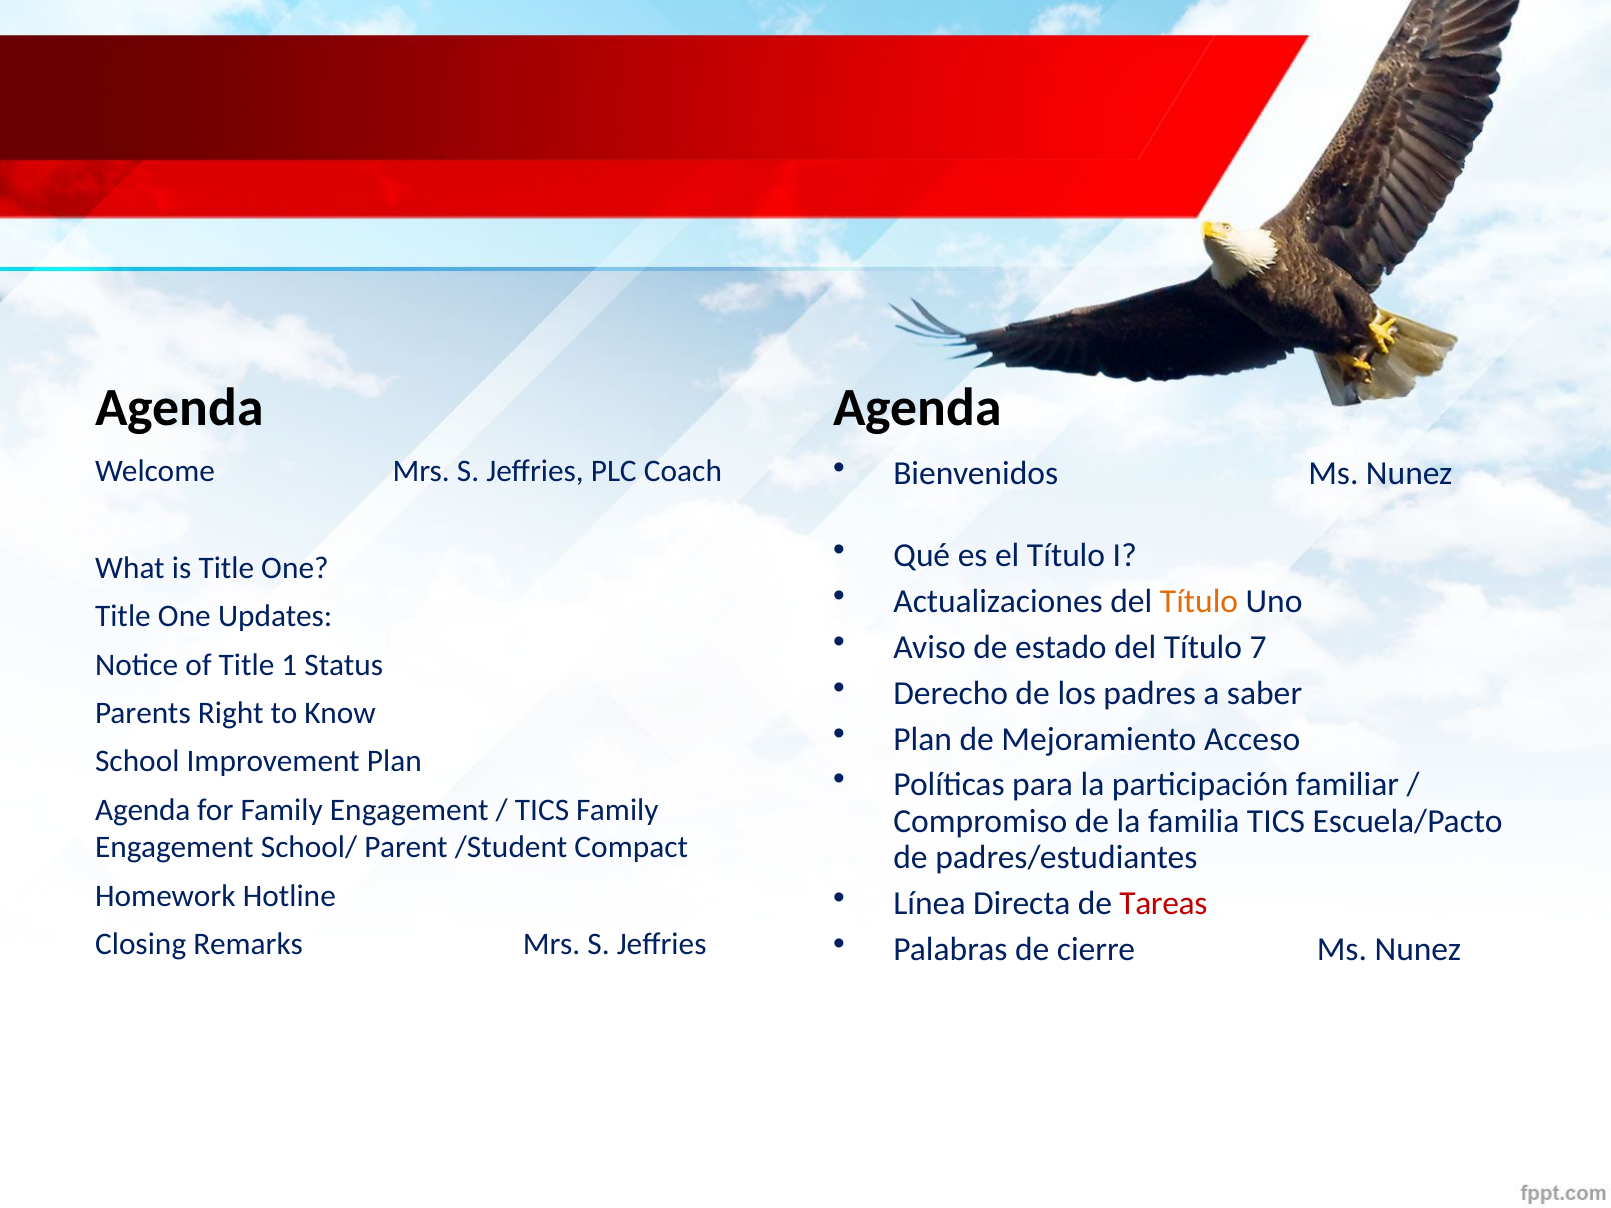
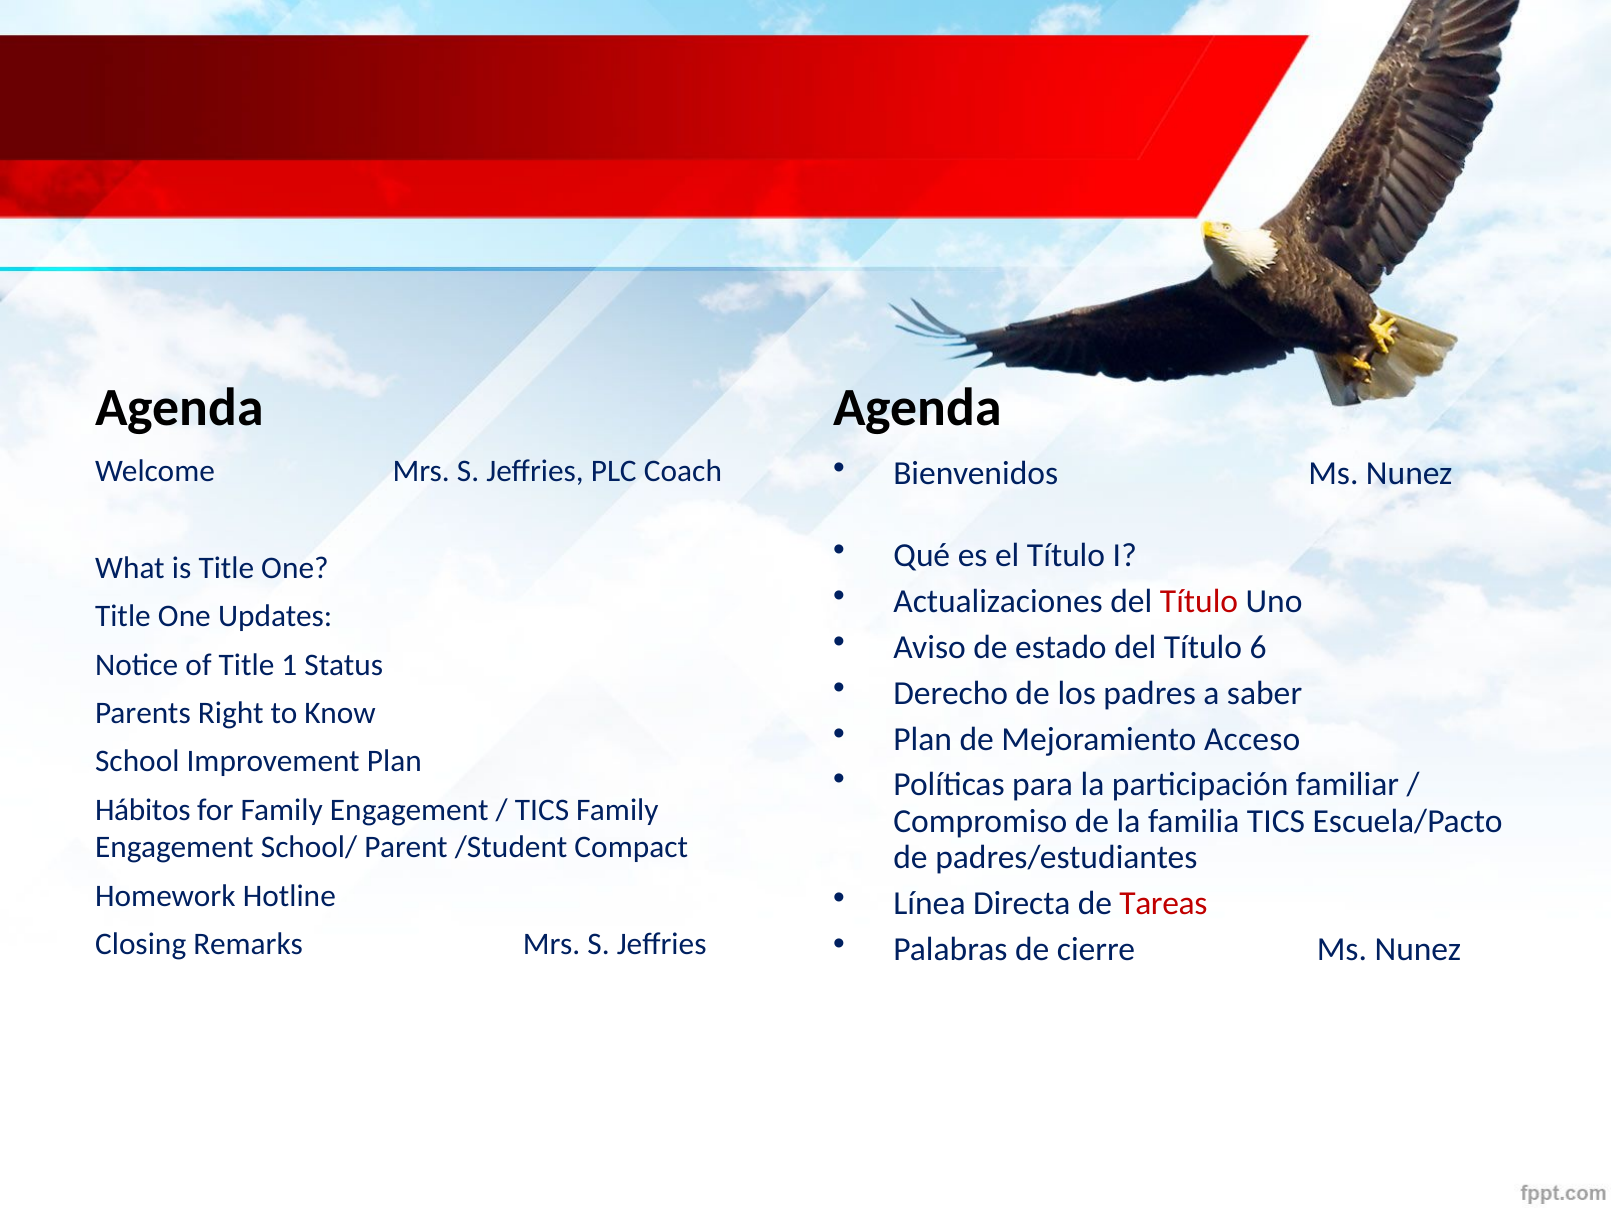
Título colour: orange -> red (1199, 601)
7: 7 -> 6 (1258, 647)
Agenda: Agenda -> Hábitos (143, 810)
